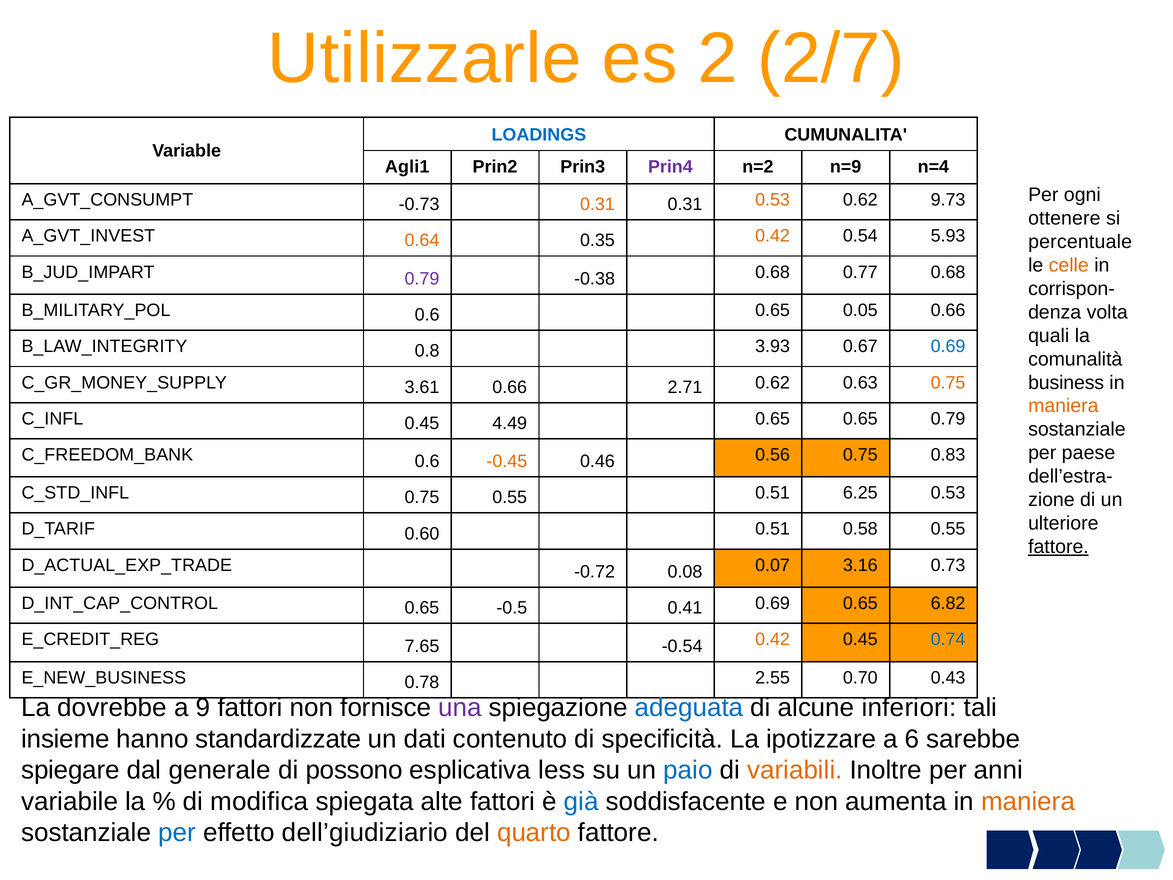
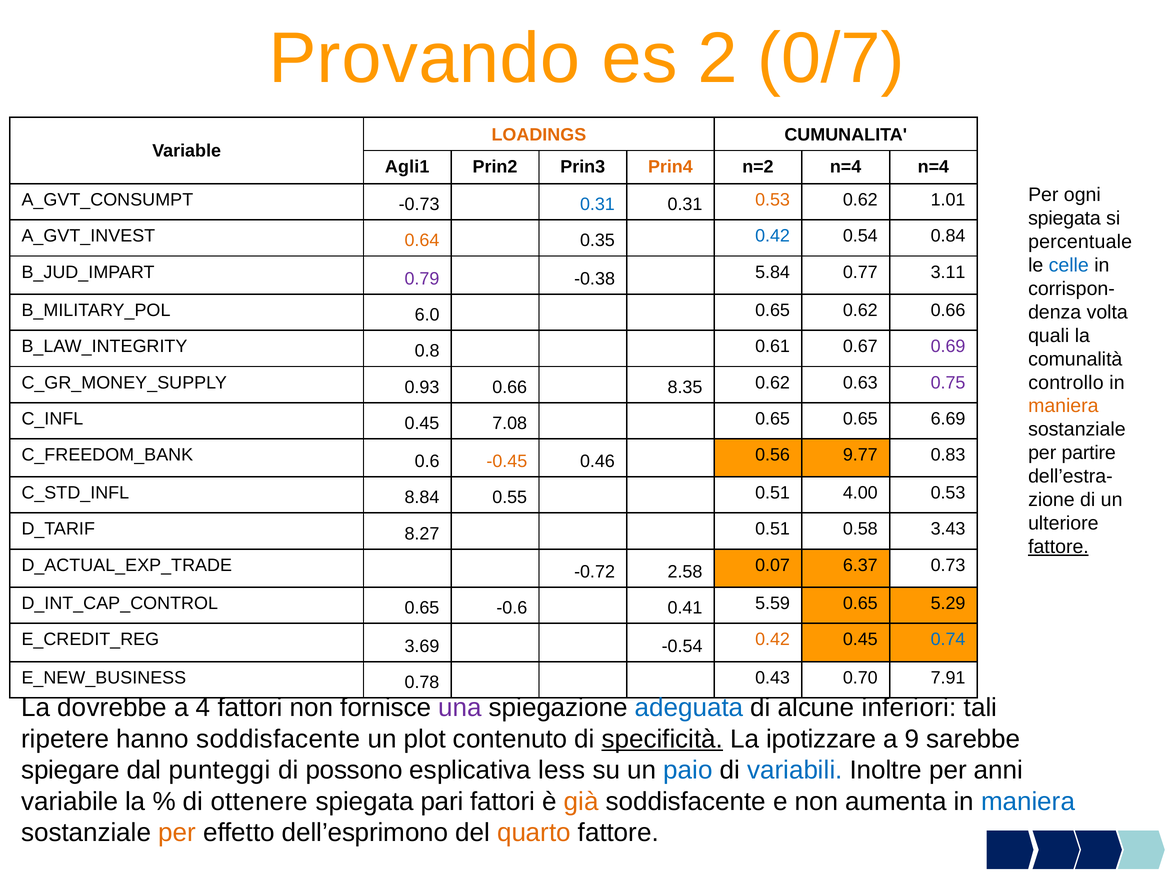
Utilizzarle: Utilizzarle -> Provando (424, 59)
2/7: 2/7 -> 0/7 (831, 59)
LOADINGS colour: blue -> orange (539, 135)
Prin4 colour: purple -> orange (670, 167)
n=2 n=9: n=9 -> n=4 (846, 167)
0.31 colour: orange -> blue (597, 204)
9.73: 9.73 -> 1.01 (948, 200)
ottenere: ottenere -> spiegata (1064, 218)
0.42 colour: orange -> blue (773, 236)
5.93: 5.93 -> 0.84 (948, 236)
celle colour: orange -> blue (1069, 265)
-0.38 0.68: 0.68 -> 5.84 (773, 272)
0.77 0.68: 0.68 -> 3.11 (948, 272)
0.6: 0.6 -> 6.0 (427, 315)
0.65 0.05: 0.05 -> 0.62 (860, 310)
3.93: 3.93 -> 0.61 (773, 346)
0.69 colour: blue -> purple (948, 346)
business: business -> controllo (1066, 382)
3.61: 3.61 -> 0.93 (422, 387)
2.71: 2.71 -> 8.35 (685, 387)
0.75 colour: orange -> purple (948, 383)
4.49: 4.49 -> 7.08 (510, 423)
0.65 0.79: 0.79 -> 6.69 (948, 419)
paese: paese -> partire (1089, 453)
0.56 0.75: 0.75 -> 9.77 (860, 455)
0.75: 0.75 -> 8.84 (422, 497)
6.25: 6.25 -> 4.00 (860, 493)
0.60: 0.60 -> 8.27 (422, 533)
0.58 0.55: 0.55 -> 3.43 (948, 529)
0.08: 0.08 -> 2.58 (685, 572)
3.16: 3.16 -> 6.37 (860, 565)
-0.5: -0.5 -> -0.6 (512, 608)
0.41 0.69: 0.69 -> 5.59 (773, 603)
6.82: 6.82 -> 5.29 (948, 603)
7.65: 7.65 -> 3.69 (422, 646)
2.55: 2.55 -> 0.43 (773, 678)
0.43: 0.43 -> 7.91 (948, 678)
9: 9 -> 4 (203, 707)
insieme: insieme -> ripetere (65, 739)
hanno standardizzate: standardizzate -> soddisfacente (278, 739)
dati: dati -> plot (425, 739)
specificità underline: none -> present (662, 739)
6: 6 -> 9 (912, 739)
generale: generale -> punteggi (220, 770)
variabili colour: orange -> blue (795, 770)
modifica: modifica -> ottenere (259, 801)
alte: alte -> pari (442, 801)
già colour: blue -> orange (581, 801)
maniera colour: orange -> blue (1028, 801)
per colour: blue -> orange (177, 833)
dell’giudiziario: dell’giudiziario -> dell’esprimono (365, 833)
